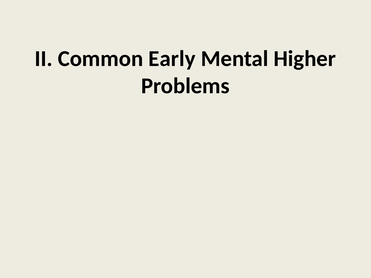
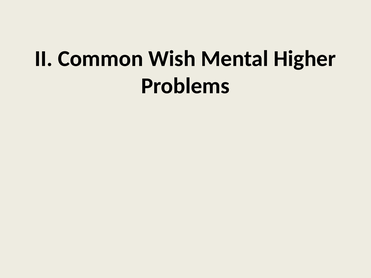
Early: Early -> Wish (172, 59)
